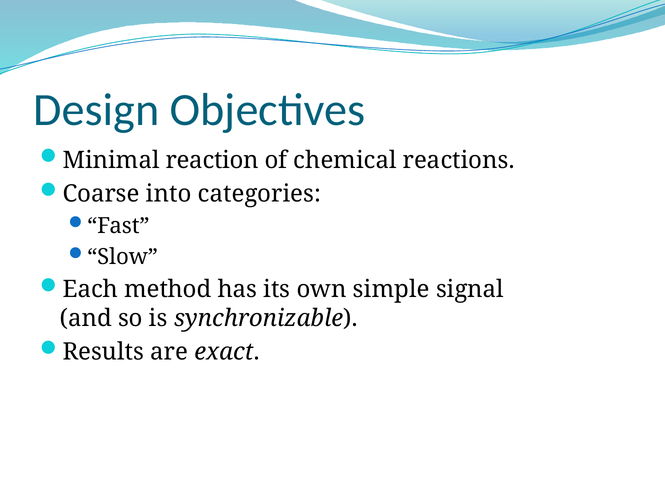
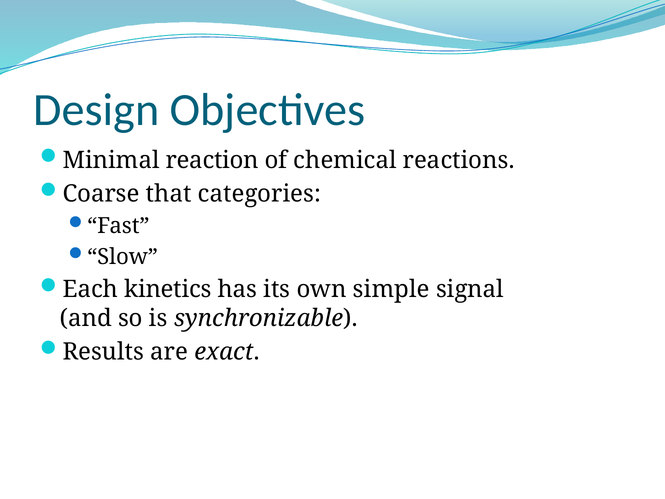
into: into -> that (169, 194)
method: method -> kinetics (168, 289)
